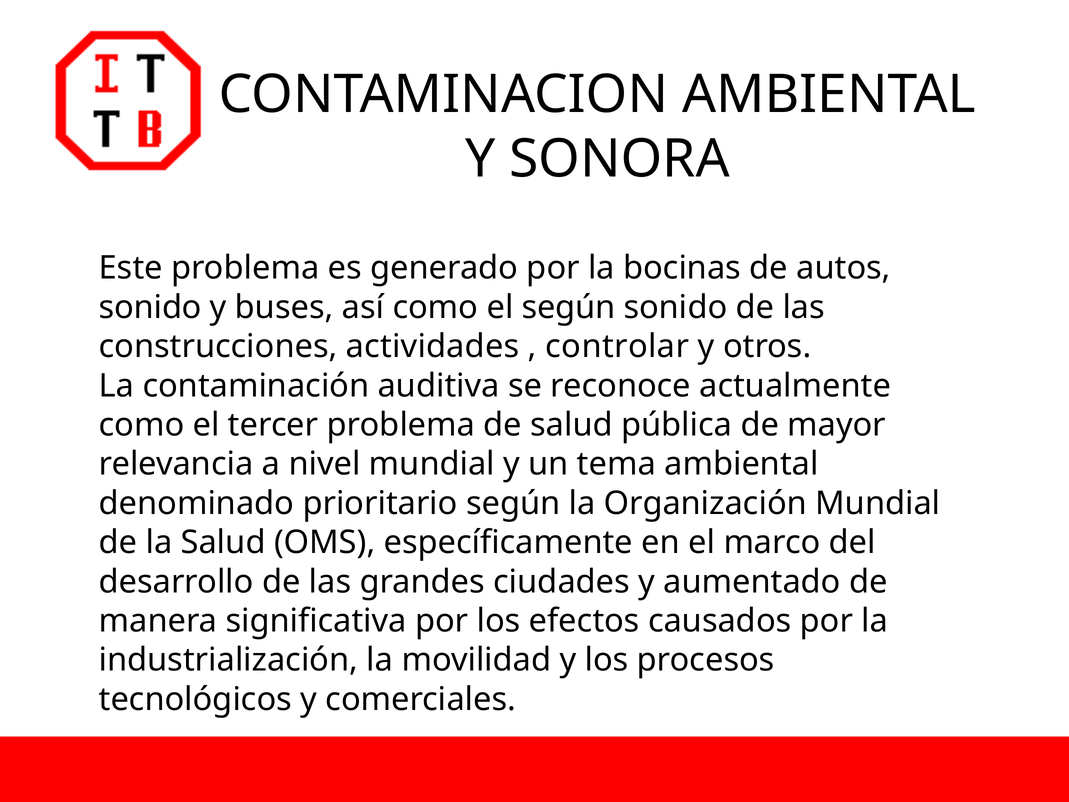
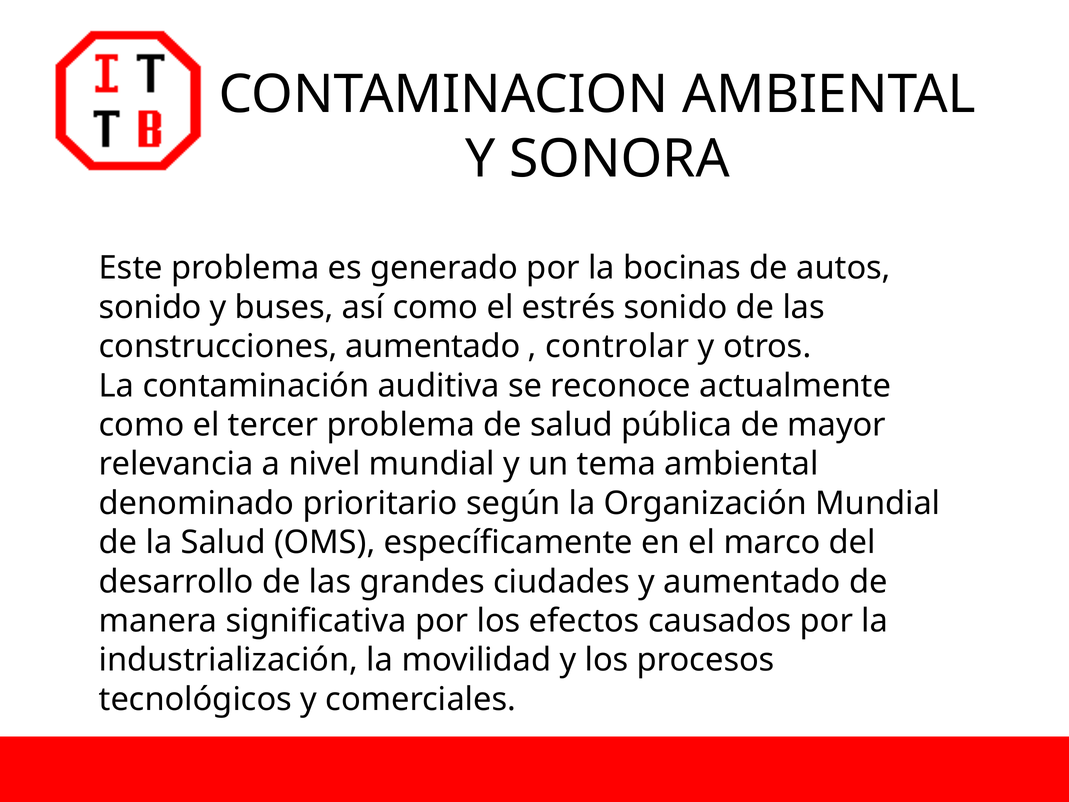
el según: según -> estrés (568, 307)
construcciones actividades: actividades -> aumentado (433, 346)
